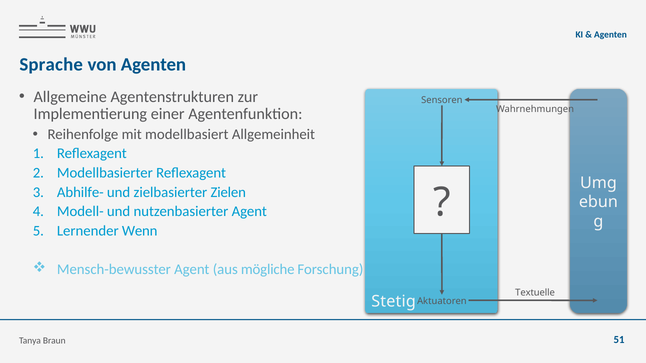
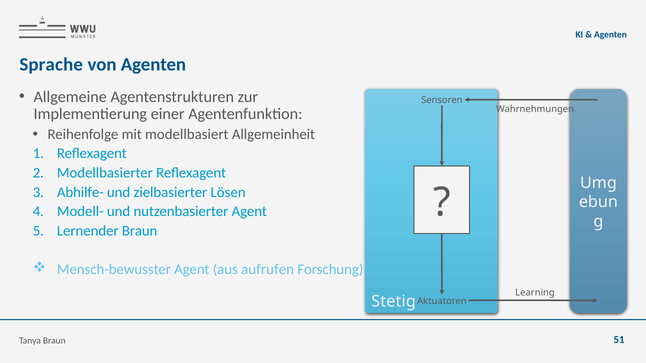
Zielen: Zielen -> Lösen (228, 192)
Lernender Wenn: Wenn -> Braun (140, 231)
mögliche: mögliche -> aufrufen (268, 269)
Textuelle: Textuelle -> Learning (535, 292)
